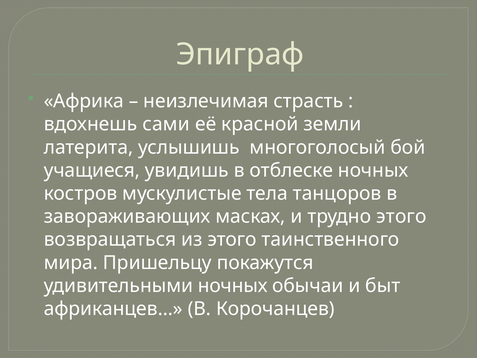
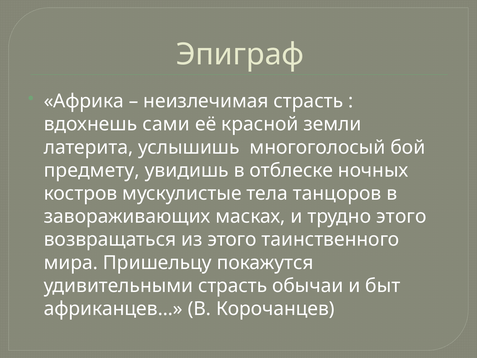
учащиеся: учащиеся -> предмету (92, 170)
удивительными ночных: ночных -> страсть (233, 286)
